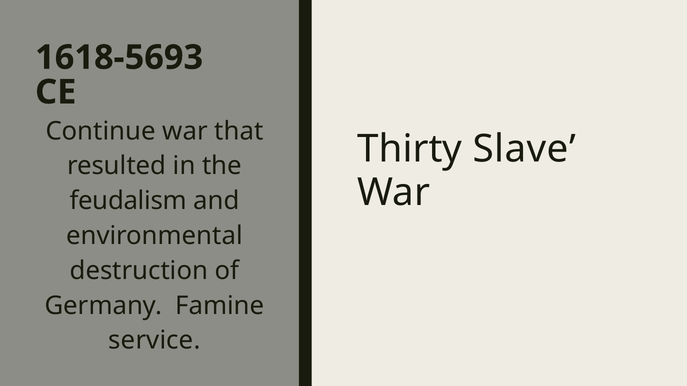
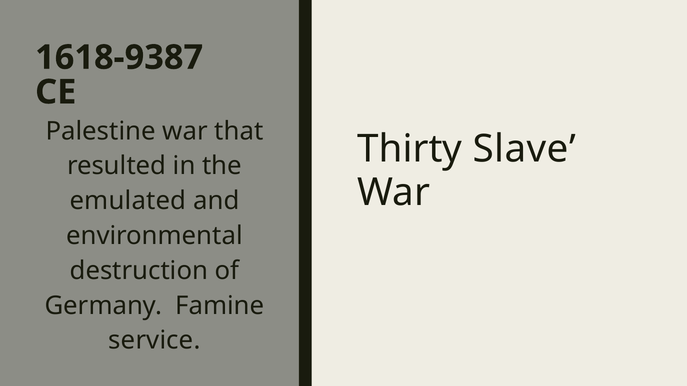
1618-5693: 1618-5693 -> 1618-9387 (119, 58)
Continue: Continue -> Palestine (101, 131)
feudalism: feudalism -> emulated (128, 201)
